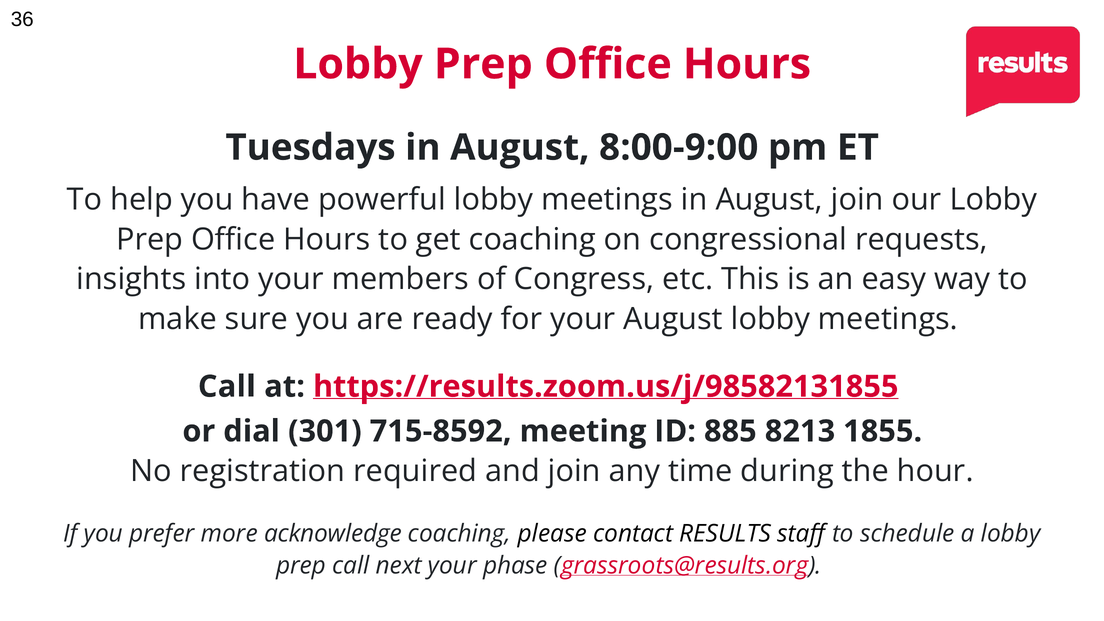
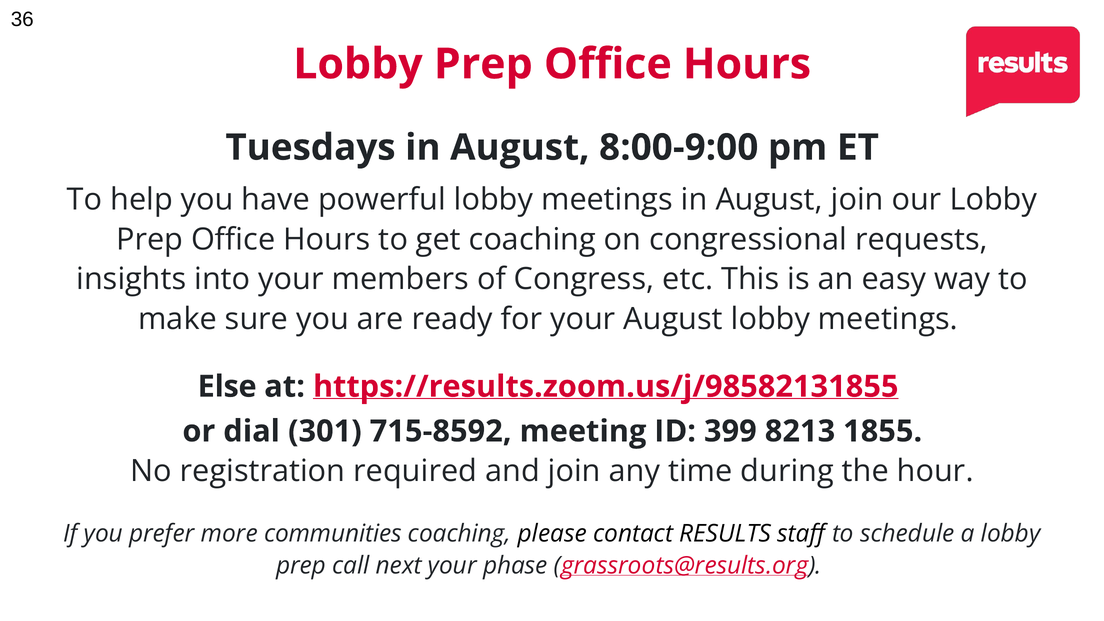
Call: Call -> Else (227, 387)
885: 885 -> 399 (730, 431)
acknowledge: acknowledge -> communities (333, 534)
